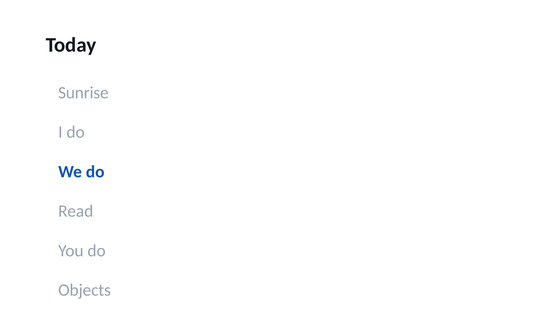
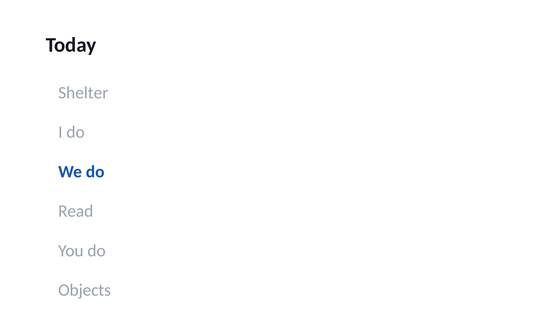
Sunrise: Sunrise -> Shelter (83, 93)
